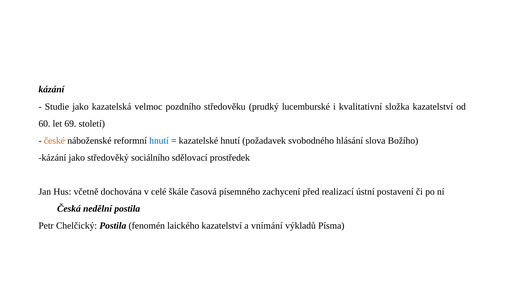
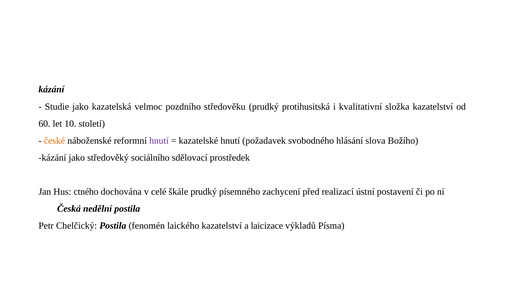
lucemburské: lucemburské -> protihusitská (306, 107)
69: 69 -> 10 (70, 124)
hnutí colour: blue -> purple (159, 141)
včetně: včetně -> ctného (86, 192)
škále časová: časová -> prudký (204, 192)
vnímání: vnímání -> laicizace (267, 226)
